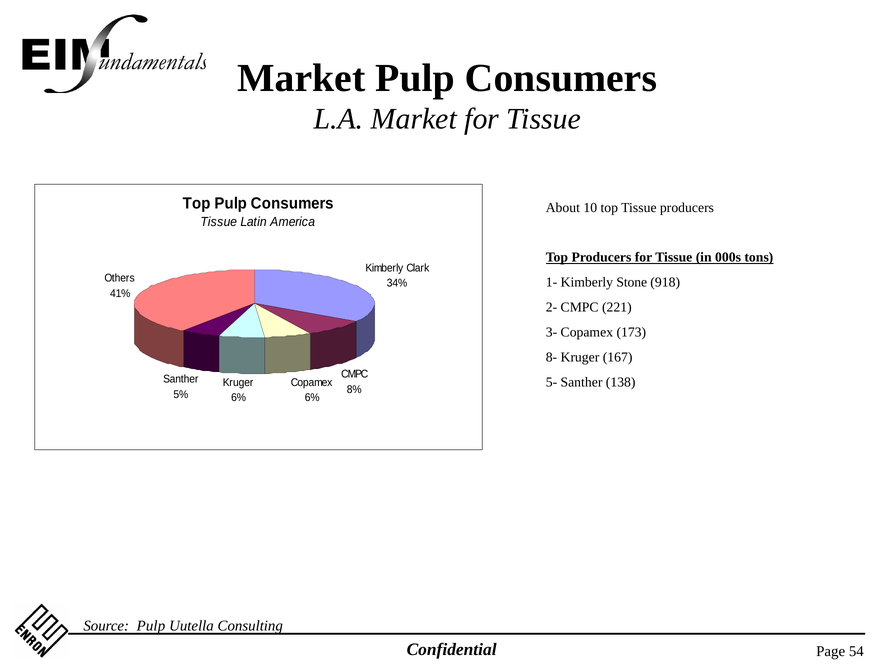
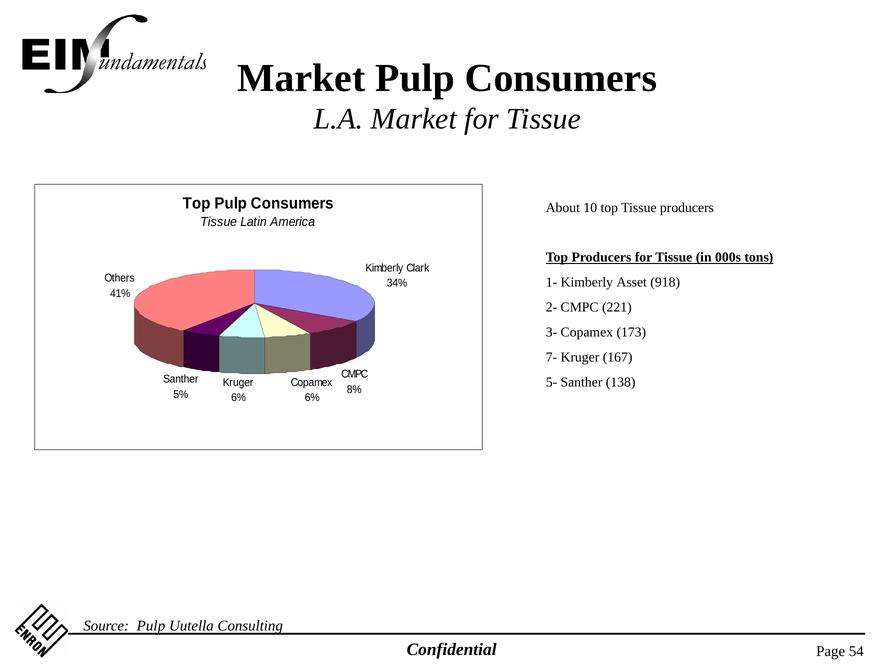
Stone: Stone -> Asset (632, 283)
8-: 8- -> 7- (551, 358)
